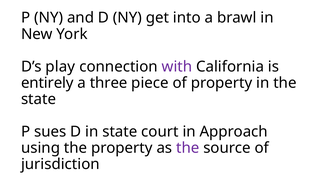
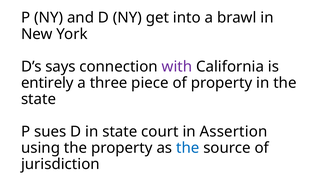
play: play -> says (60, 67)
Approach: Approach -> Assertion (234, 132)
the colour: purple -> blue (188, 148)
